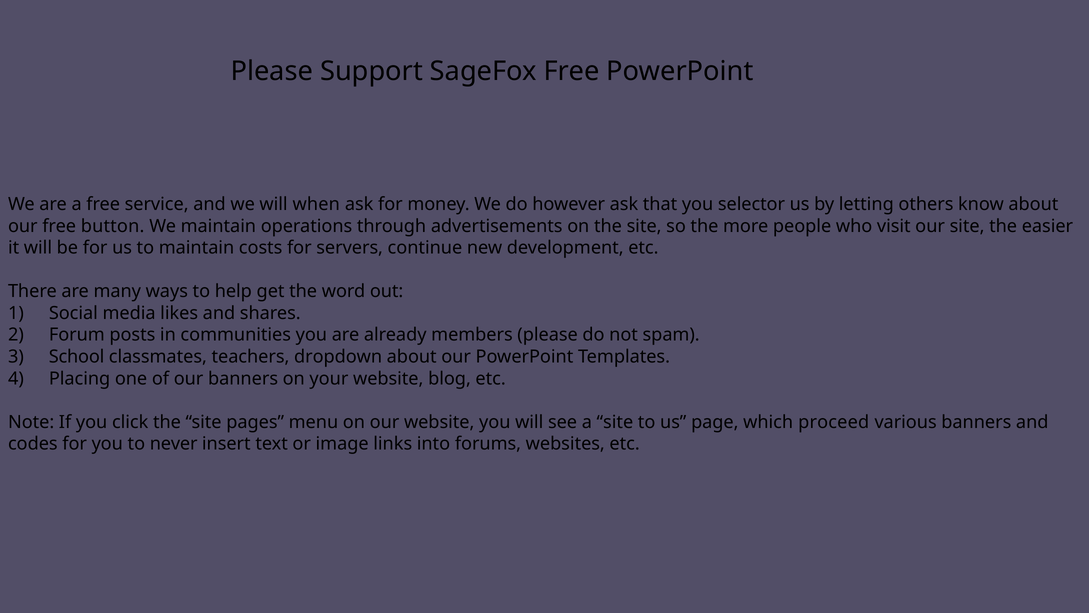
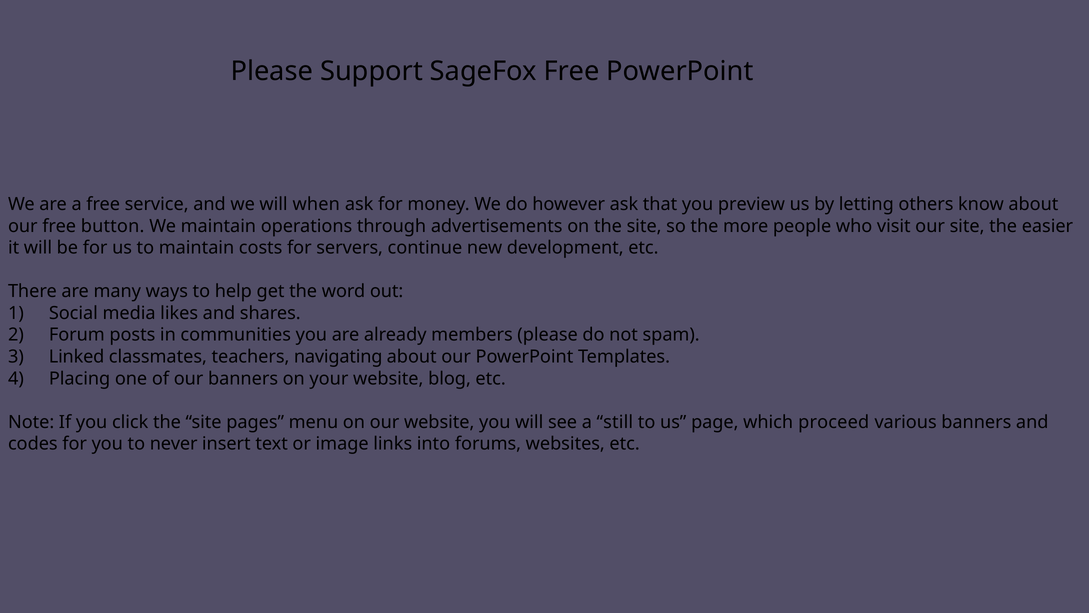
selector: selector -> preview (751, 204)
School: School -> Linked (77, 357)
dropdown: dropdown -> navigating (338, 357)
a site: site -> still (615, 422)
